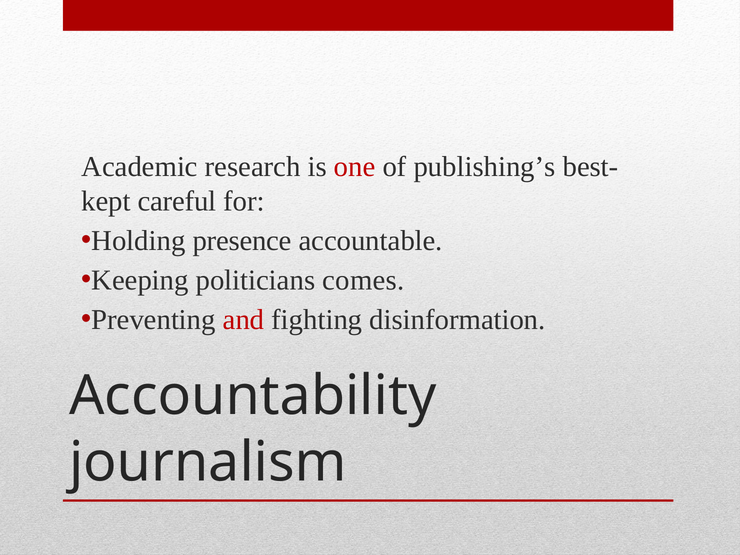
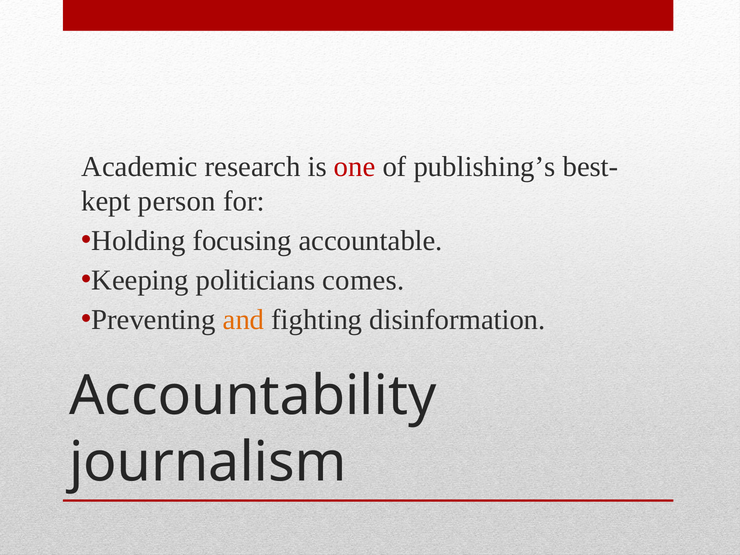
careful: careful -> person (177, 201)
presence: presence -> focusing (242, 241)
and colour: red -> orange (244, 320)
